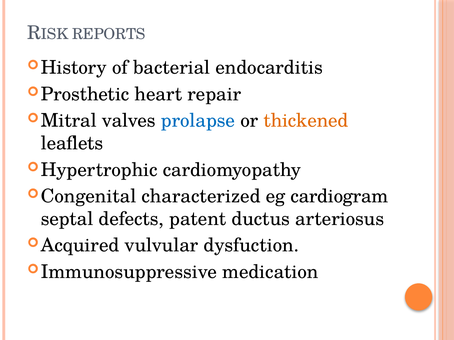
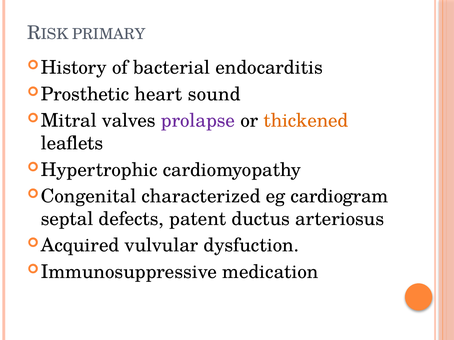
REPORTS: REPORTS -> PRIMARY (109, 34)
repair: repair -> sound (214, 94)
prolapse colour: blue -> purple (198, 121)
